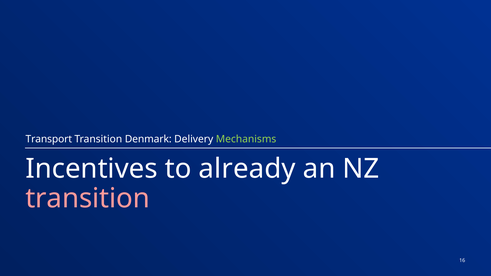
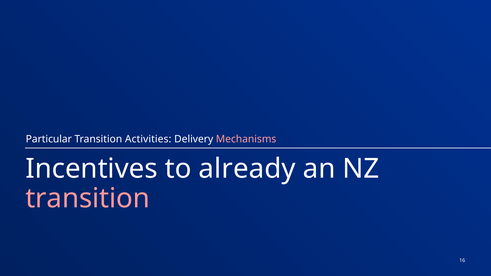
Transport: Transport -> Particular (49, 139)
Denmark: Denmark -> Activities (148, 139)
Mechanisms colour: light green -> pink (246, 139)
